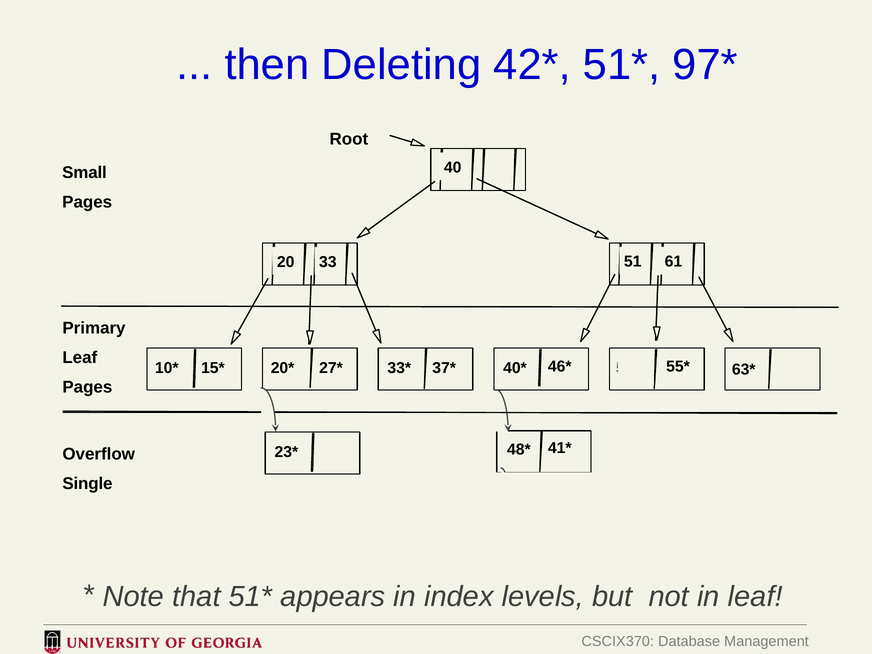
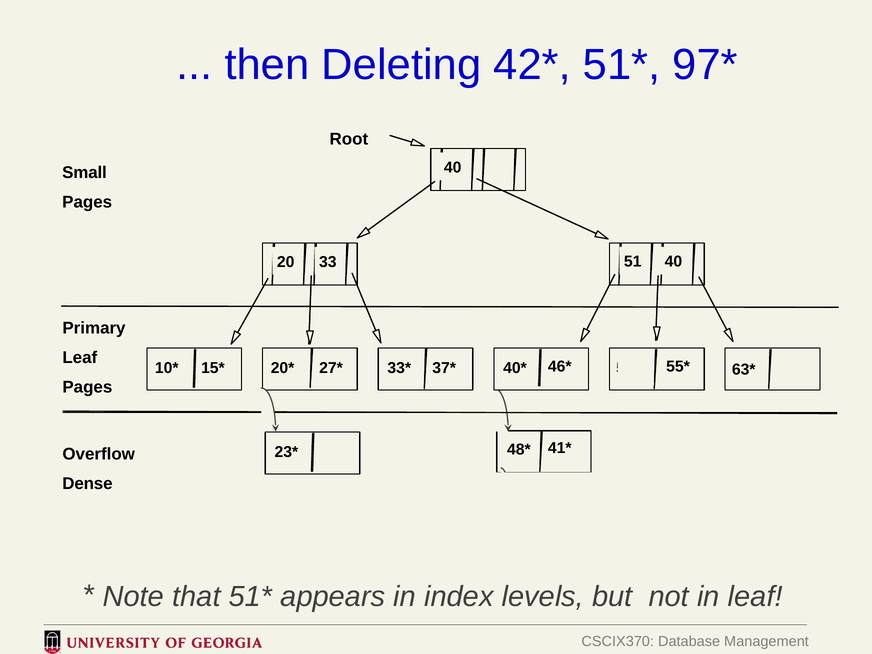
51 61: 61 -> 40 (673, 262)
Single: Single -> Dense (87, 484)
